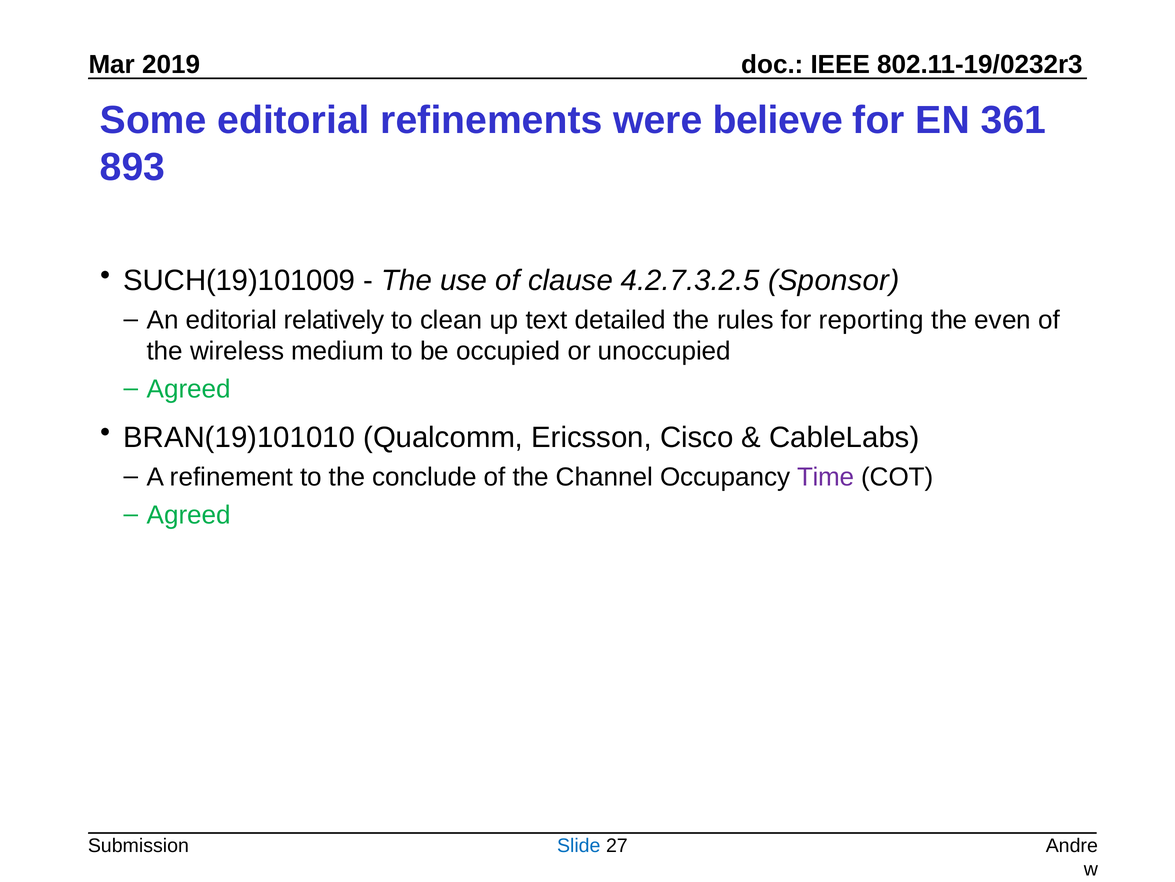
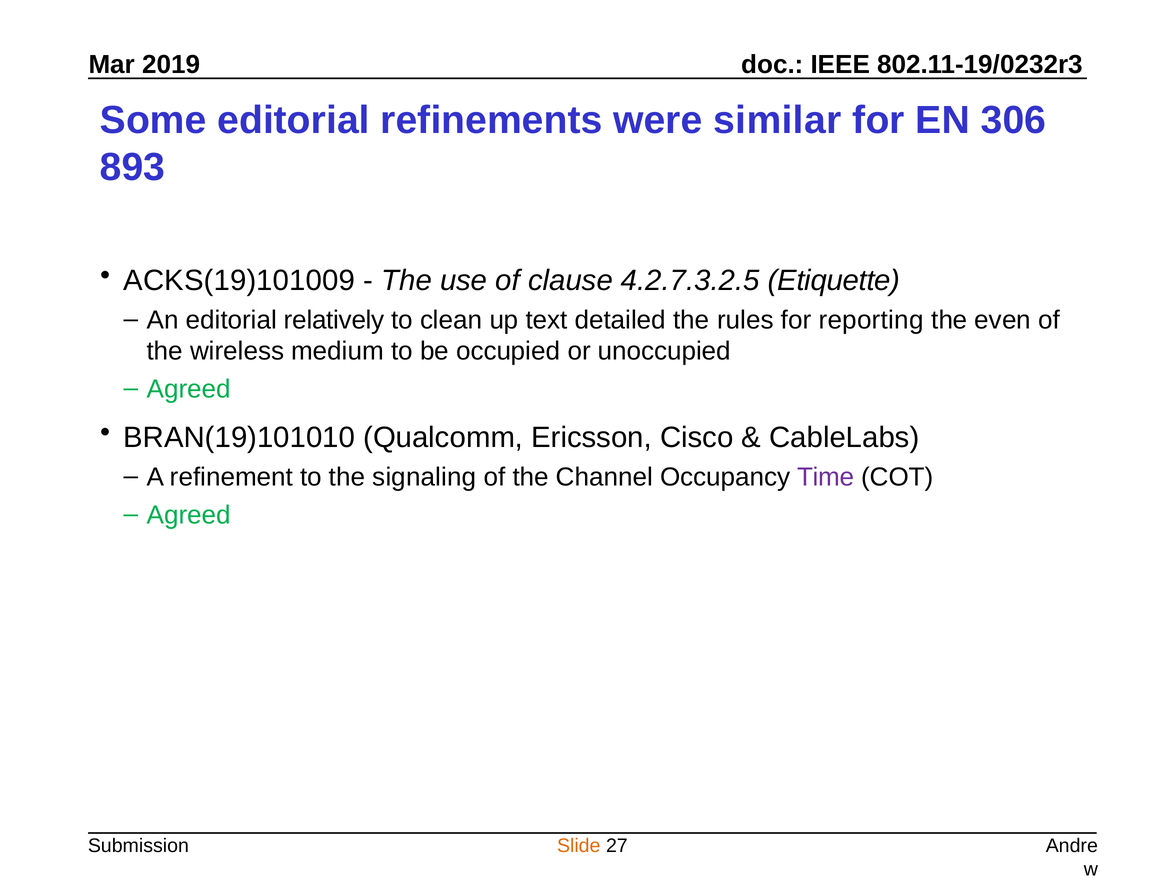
believe: believe -> similar (777, 120)
361: 361 -> 306 (1013, 120)
SUCH(19)101009: SUCH(19)101009 -> ACKS(19)101009 (239, 280)
Sponsor: Sponsor -> Etiquette (834, 280)
conclude: conclude -> signaling (424, 477)
Slide colour: blue -> orange (579, 845)
